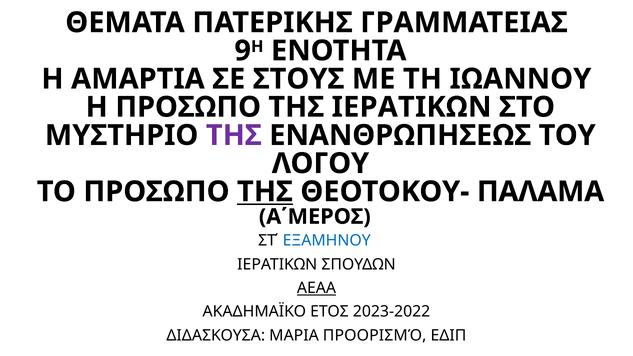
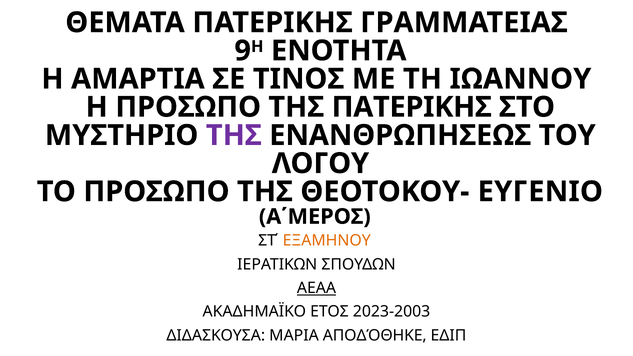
ΣΤΟΥΣ: ΣΤΟΥΣ -> ΤΙΝΟΣ (299, 79)
ΤΗΣ ΙΕΡΑΤΙΚΩΝ: ΙΕΡΑΤΙΚΩΝ -> ΠΑΤΕΡΙΚΗΣ (412, 107)
ΤΗΣ underline: present -> none (265, 192)
ΠΑΛΑΜΑ: ΠΑΛΑΜΑ -> ΕΥΓΕΝΙΟ (540, 192)
ΕΞΑΜΗΝΟΥ colour: blue -> orange (327, 241)
2023-2022: 2023-2022 -> 2023-2003 (392, 312)
ΠΡΟΟΡΙΣΜΌ: ΠΡΟΟΡΙΣΜΌ -> ΑΠΟΔΌΘΗΚΕ (375, 335)
